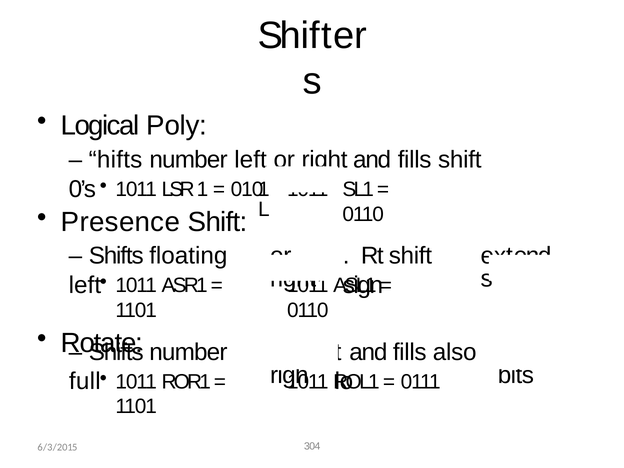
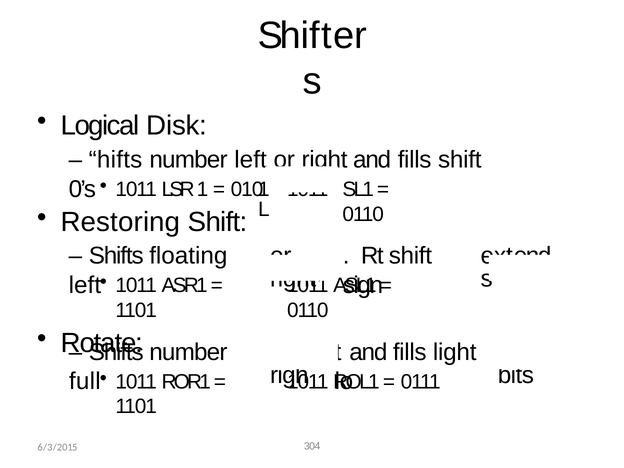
Poly: Poly -> Disk (177, 126)
Presence: Presence -> Restoring (121, 222)
also: also -> light (455, 352)
